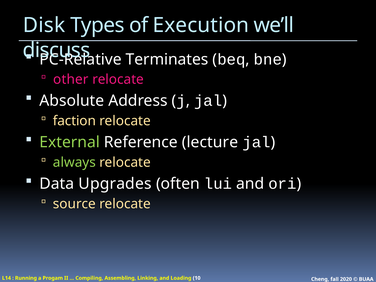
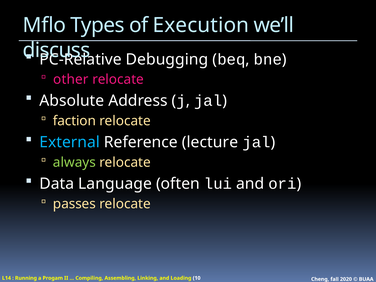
Disk: Disk -> Mflo (44, 25)
Terminates: Terminates -> Debugging (167, 59)
External colour: light green -> light blue (70, 142)
Upgrades: Upgrades -> Language (115, 184)
source: source -> passes (74, 204)
